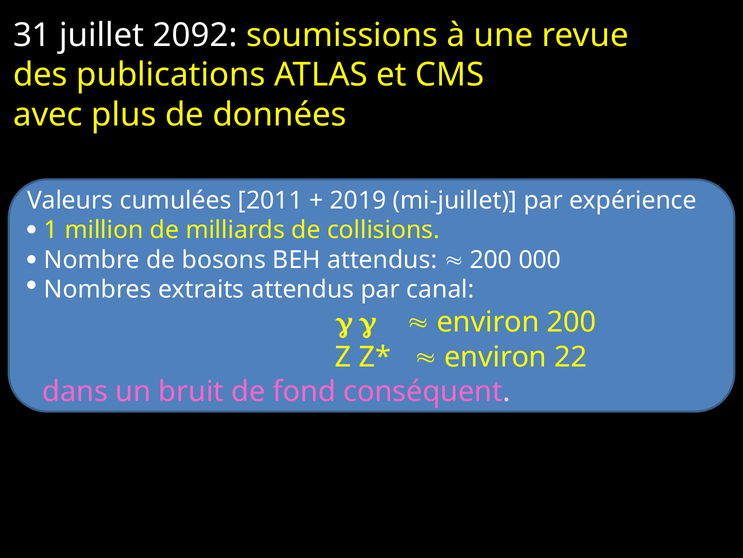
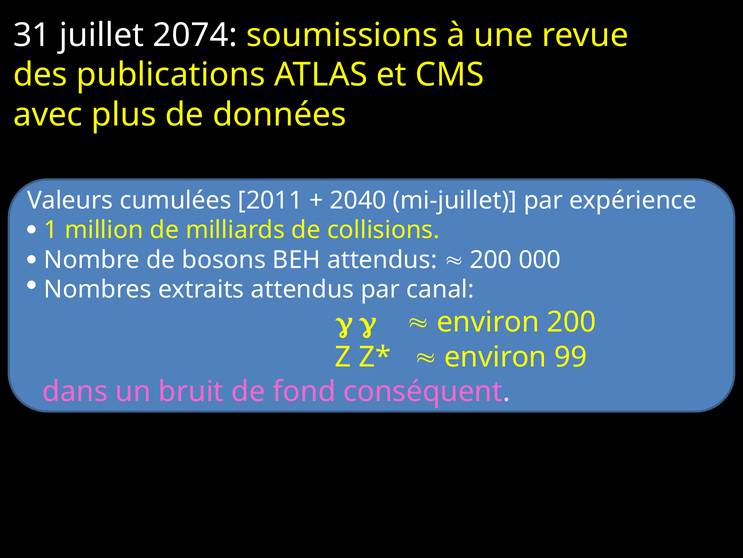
2092: 2092 -> 2074 (195, 35)
2019: 2019 -> 2040 (358, 200)
22: 22 -> 99 (571, 357)
